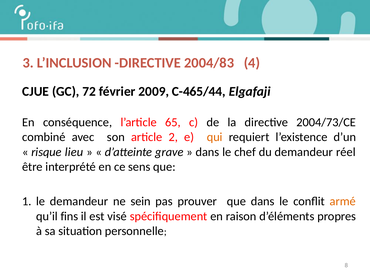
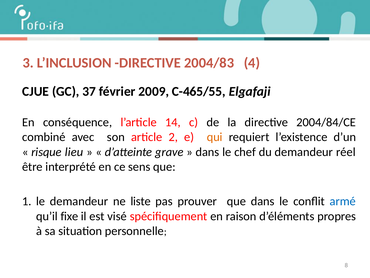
72: 72 -> 37 (89, 91)
C-465/44: C-465/44 -> C-465/55 (199, 91)
65: 65 -> 14 (173, 122)
2004/73/CE: 2004/73/CE -> 2004/84/CE (326, 122)
sein: sein -> liste (141, 201)
armé colour: orange -> blue (343, 201)
fins: fins -> fixe (69, 216)
